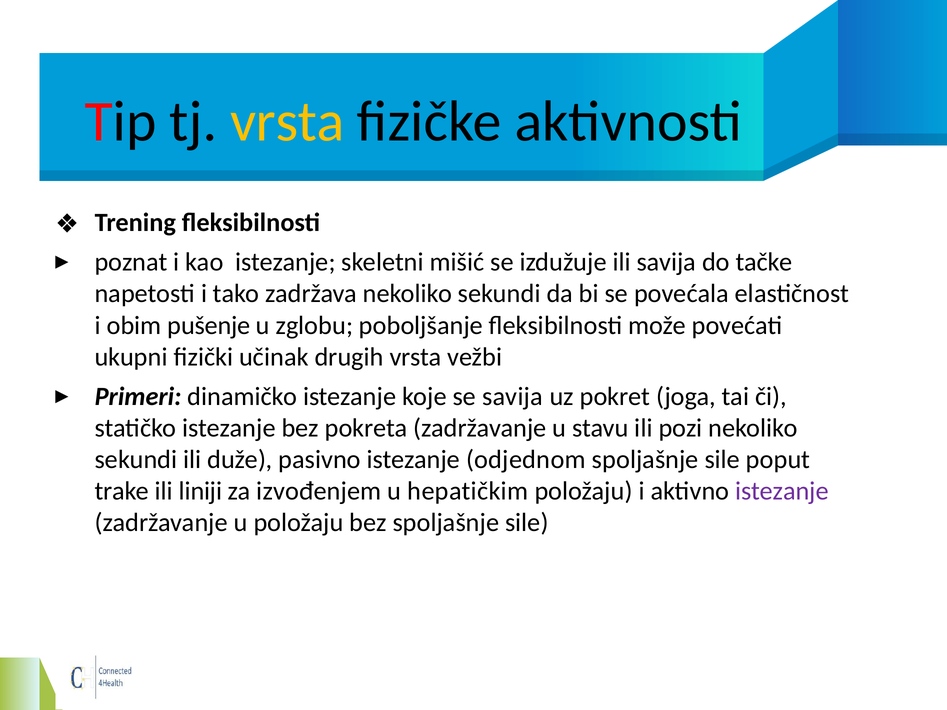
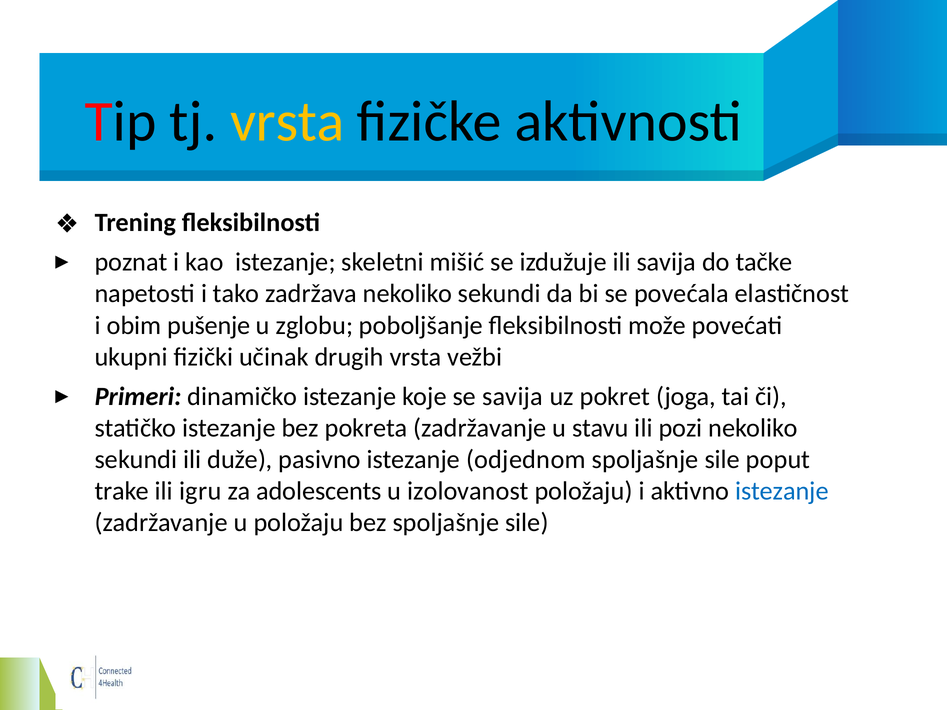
liniji: liniji -> igru (200, 491)
izvođenjem: izvođenjem -> adolescents (319, 491)
hepatičkim: hepatičkim -> izolovanost (468, 491)
istezanje colour: purple -> blue (782, 491)
